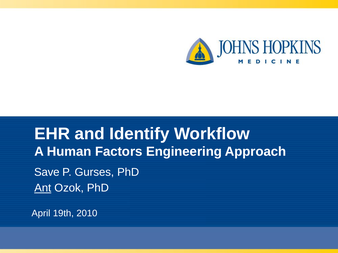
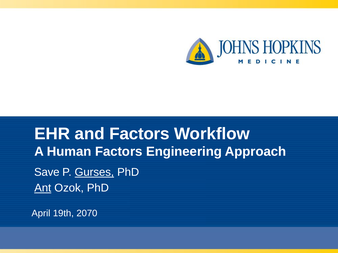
and Identify: Identify -> Factors (139, 134)
Gurses underline: none -> present (94, 173)
2010: 2010 -> 2070 (87, 214)
